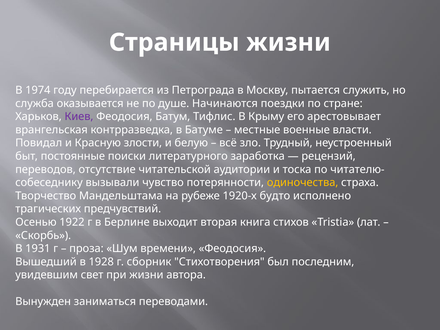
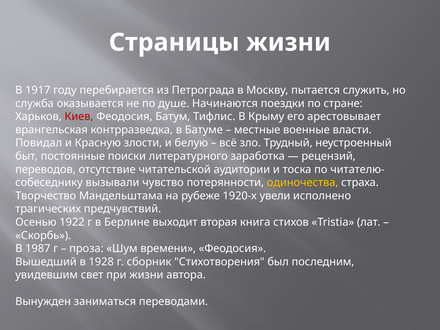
1974: 1974 -> 1917 (38, 90)
Киев colour: purple -> red (79, 117)
будто: будто -> увели (275, 196)
1931: 1931 -> 1987 (38, 249)
